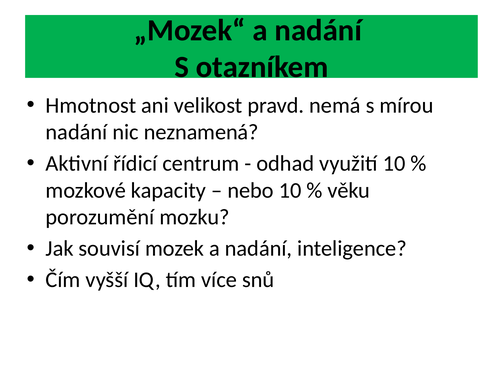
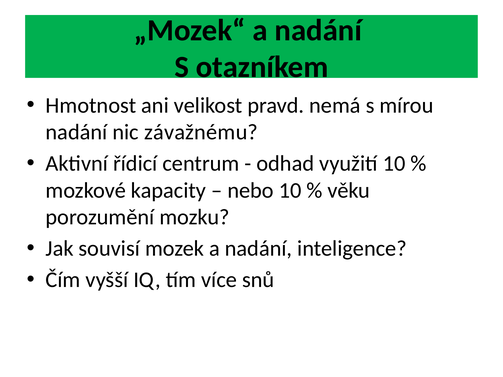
neznamená: neznamená -> závažnému (201, 132)
